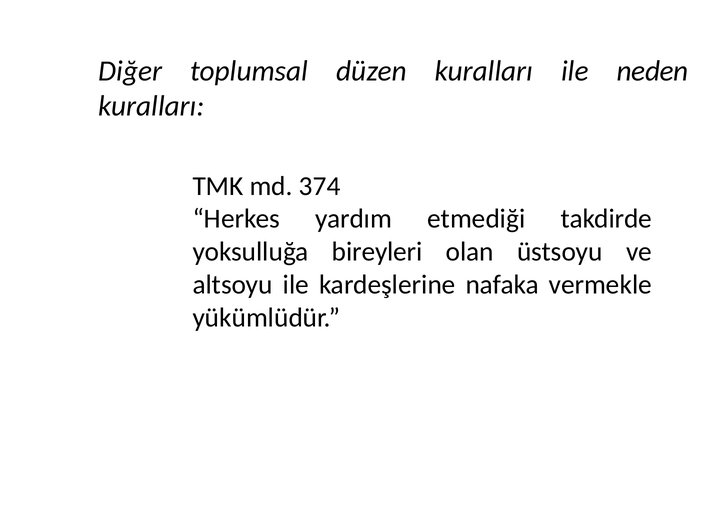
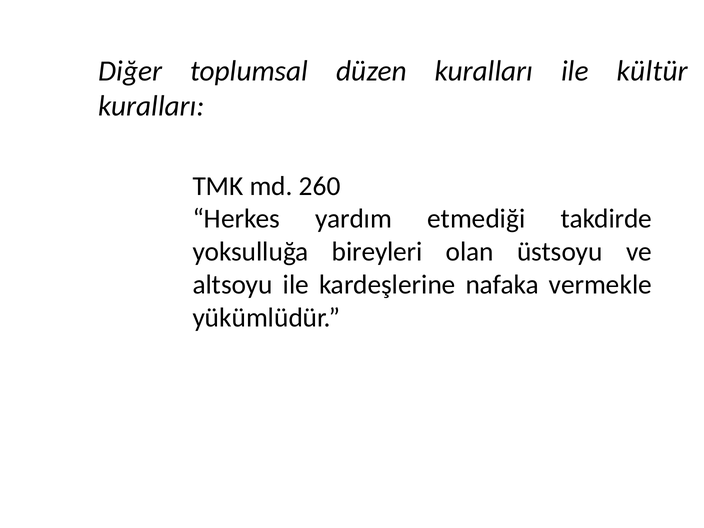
neden: neden -> kültür (652, 71)
374: 374 -> 260 (320, 186)
